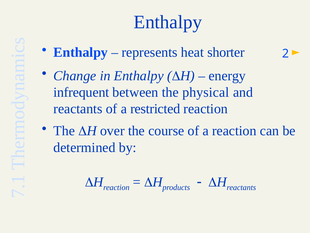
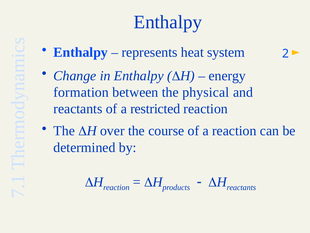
shorter: shorter -> system (226, 52)
infrequent: infrequent -> formation (81, 92)
